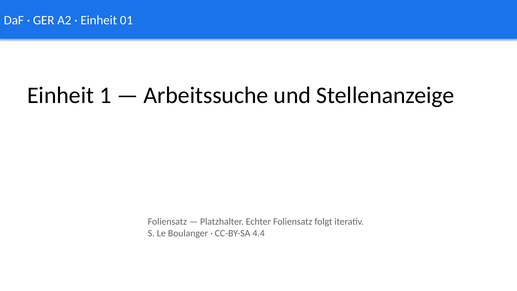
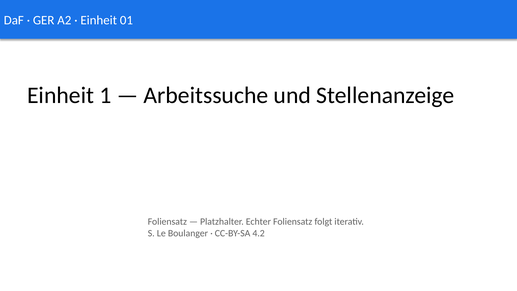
4.4: 4.4 -> 4.2 (259, 233)
